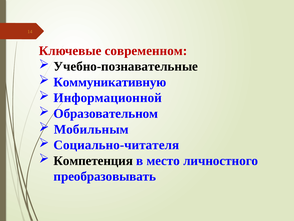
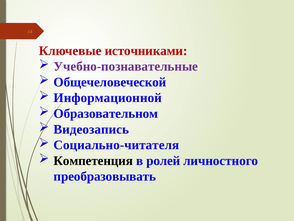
современном: современном -> источниками (146, 51)
Учебно-познавательные colour: black -> purple (126, 66)
Коммуникативную: Коммуникативную -> Общечеловеческой (110, 82)
Мобильным: Мобильным -> Видеозапись (91, 129)
место: место -> ролей (163, 160)
